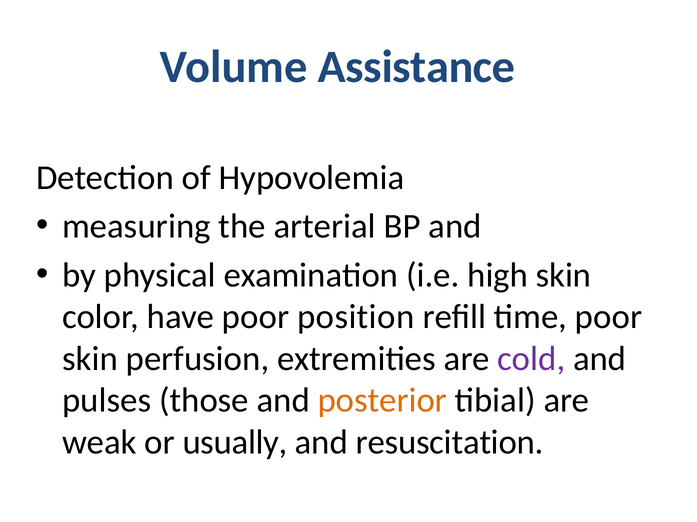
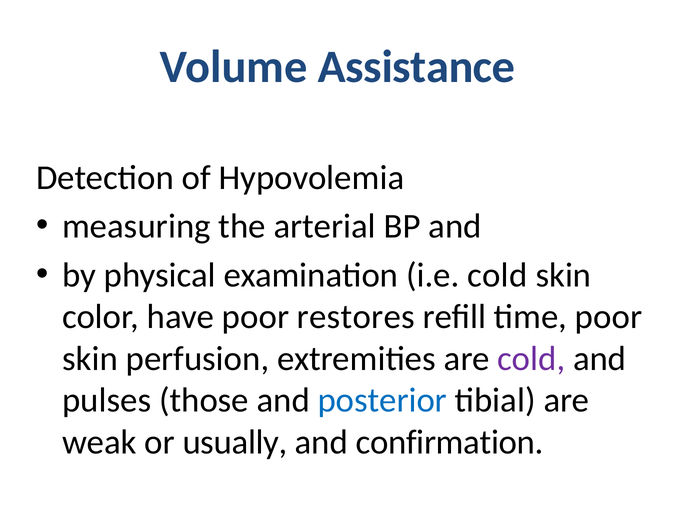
i.e high: high -> cold (497, 275)
position: position -> restores (356, 317)
posterior colour: orange -> blue (382, 401)
resuscitation: resuscitation -> confirmation (450, 443)
